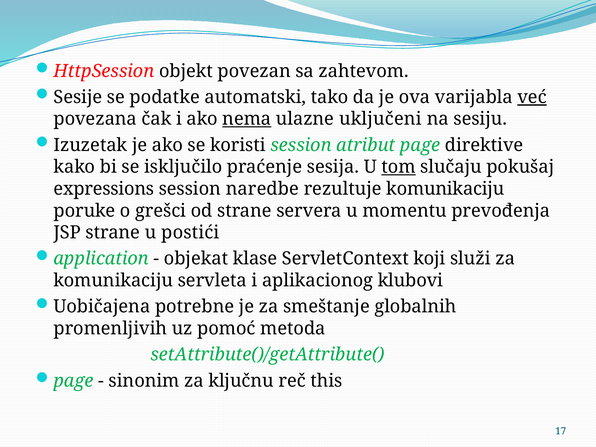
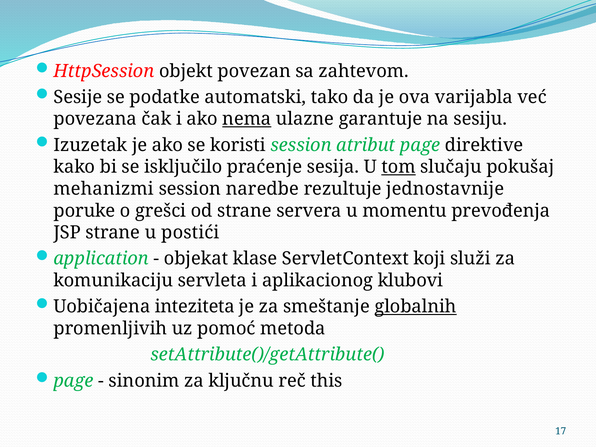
već underline: present -> none (532, 97)
uključeni: uključeni -> garantuje (380, 119)
expressions: expressions -> mehanizmi (104, 189)
rezultuje komunikaciju: komunikaciju -> jednostavnije (445, 189)
potrebne: potrebne -> inteziteta (195, 307)
globalnih underline: none -> present (416, 307)
